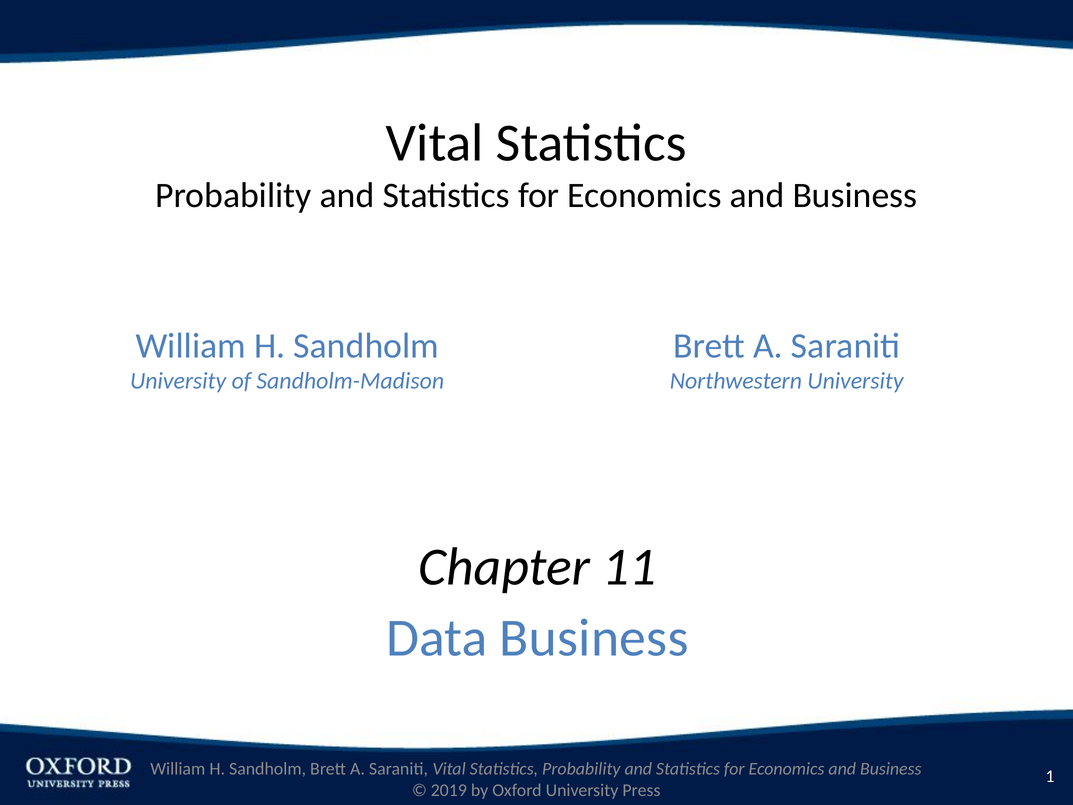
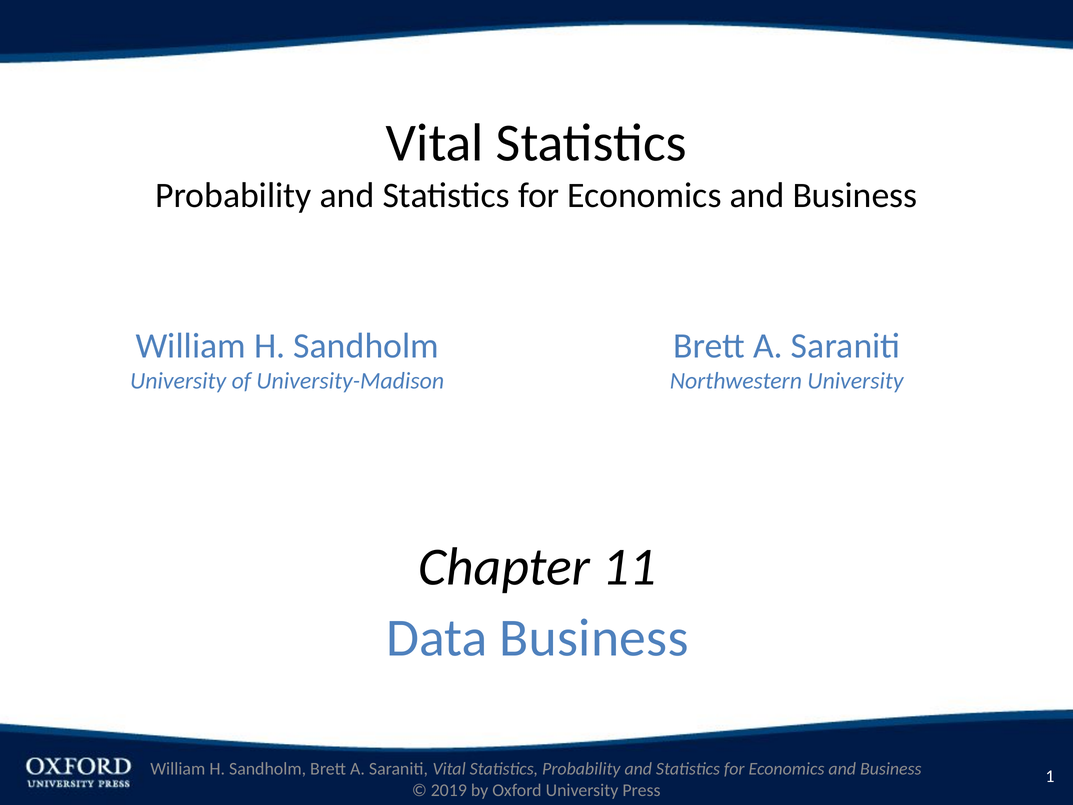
Sandholm-Madison: Sandholm-Madison -> University-Madison (350, 381)
